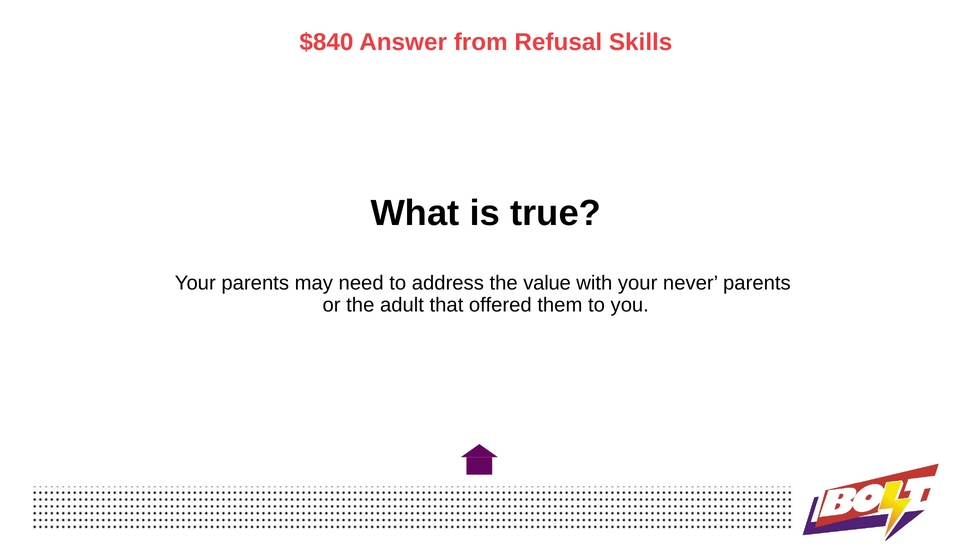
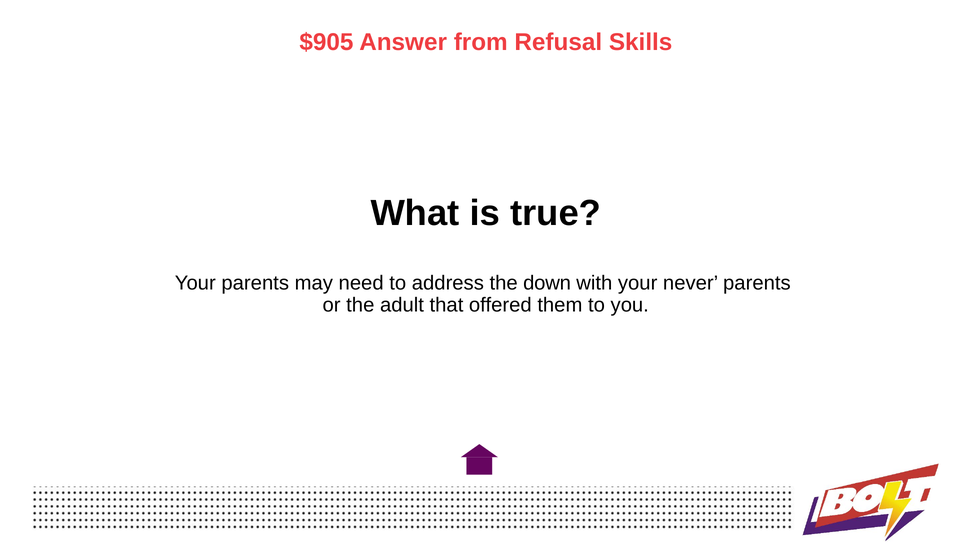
$840: $840 -> $905 (326, 42)
value: value -> down (547, 284)
